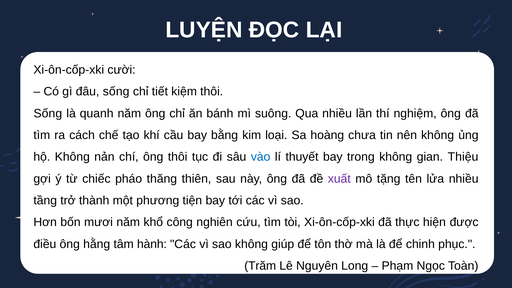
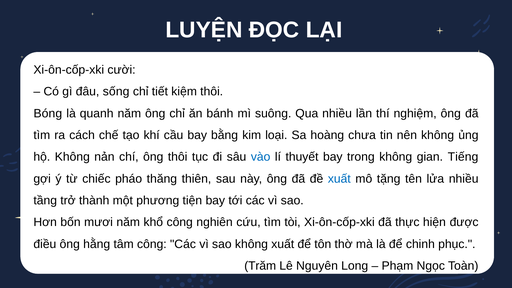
Sống: Sống -> Bóng (48, 113)
Thiệu: Thiệu -> Tiếng (463, 157)
xuất colour: purple -> blue (339, 179)
tâm hành: hành -> công (152, 244)
không giúp: giúp -> xuất (283, 244)
